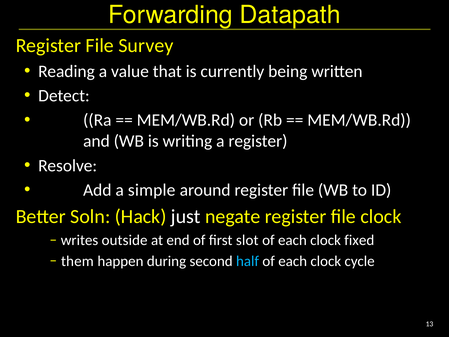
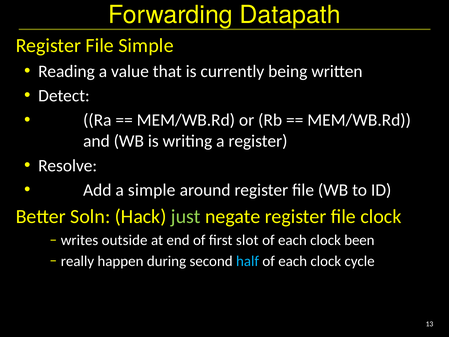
File Survey: Survey -> Simple (146, 46)
just colour: white -> light green (186, 216)
fixed: fixed -> been (359, 240)
them: them -> really (77, 261)
